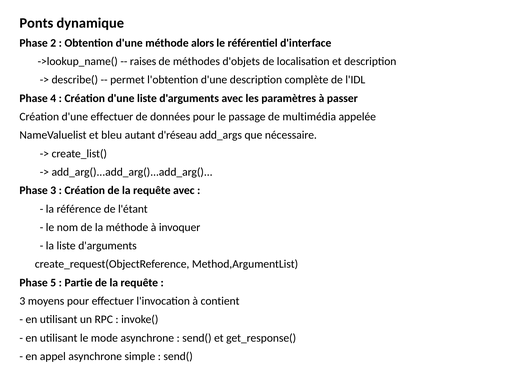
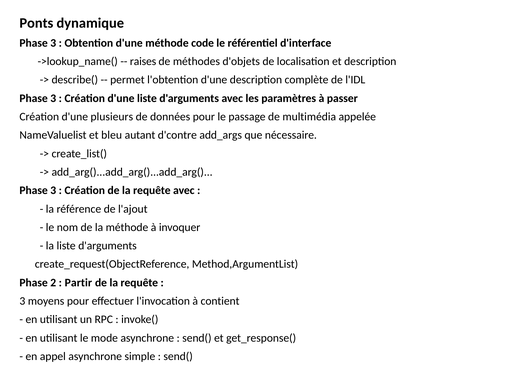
2: 2 -> 3 (53, 43)
alors: alors -> code (203, 43)
4: 4 -> 3 (53, 98)
d'une effectuer: effectuer -> plusieurs (112, 117)
d'réseau: d'réseau -> d'contre (177, 135)
l'étant: l'étant -> l'ajout (133, 209)
5: 5 -> 2 (53, 283)
Partie: Partie -> Partir (78, 283)
